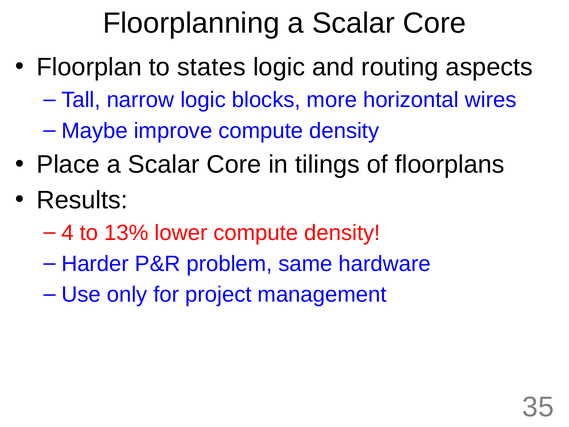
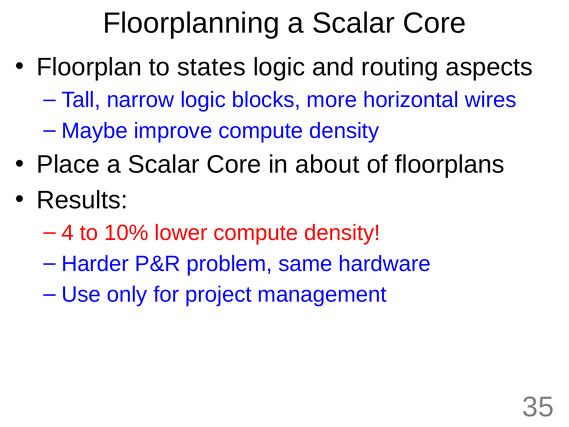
tilings: tilings -> about (327, 165)
13%: 13% -> 10% (126, 233)
